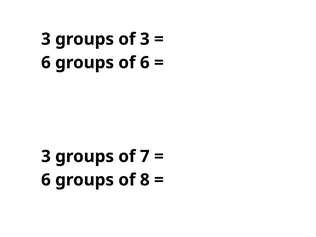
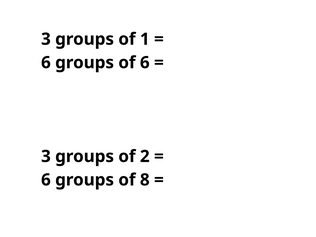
of 3: 3 -> 1 (145, 39)
7: 7 -> 2 (145, 156)
